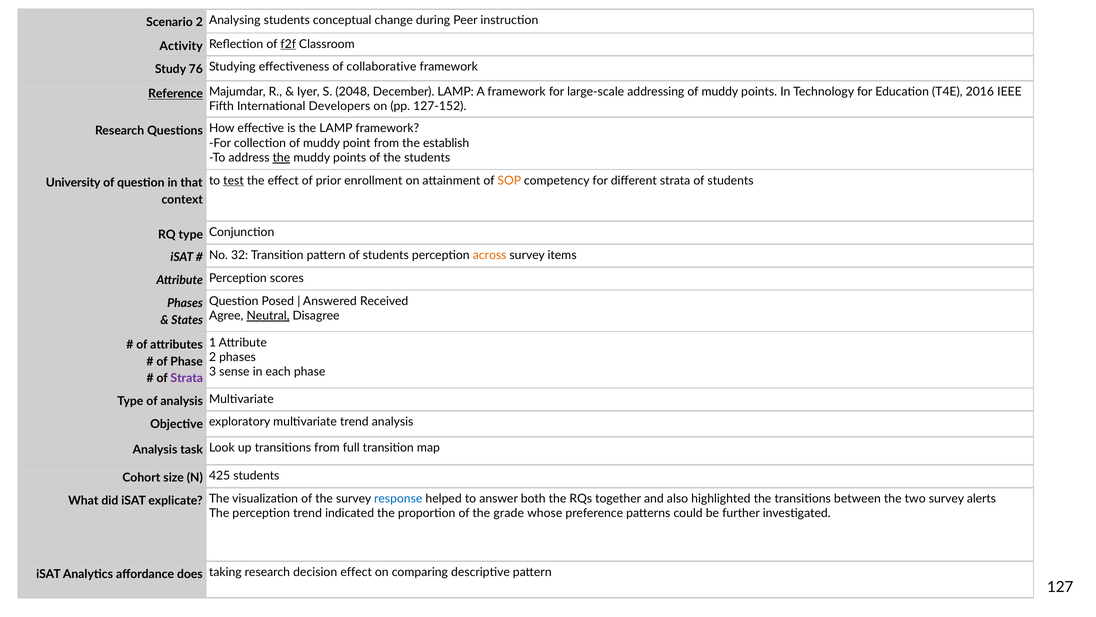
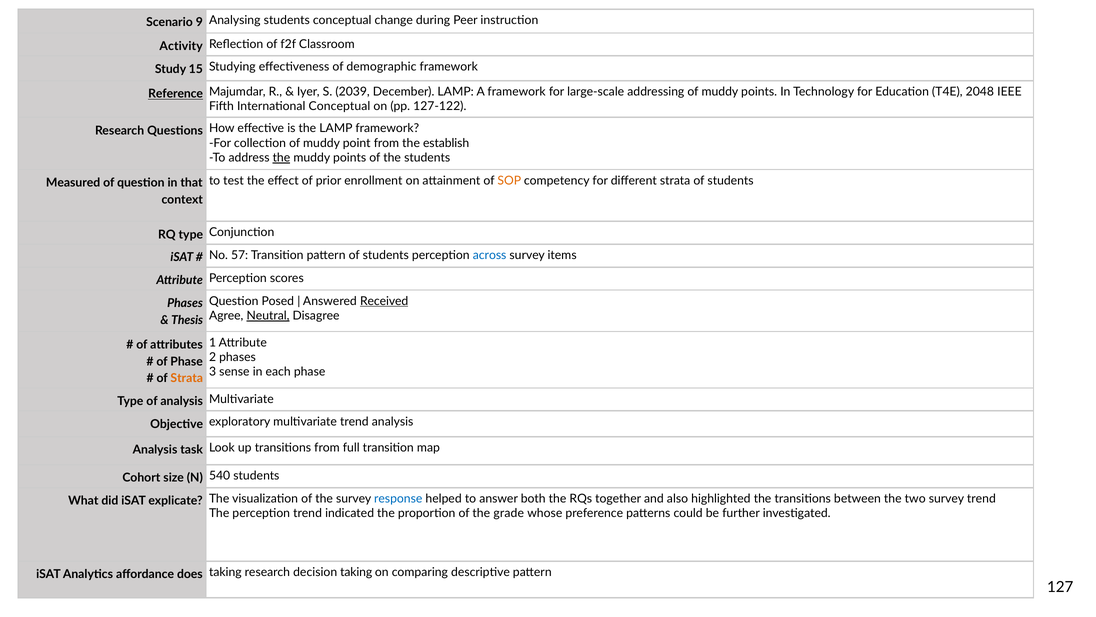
Scenario 2: 2 -> 9 (199, 22)
f2f underline: present -> none (288, 44)
76: 76 -> 15 (196, 69)
collaborative: collaborative -> demographic (381, 67)
2048: 2048 -> 2039 (353, 92)
2016: 2016 -> 2048 (980, 92)
International Developers: Developers -> Conceptual (339, 106)
127-152: 127-152 -> 127-122 (440, 106)
test underline: present -> none (233, 180)
University: University -> Measured (73, 183)
32: 32 -> 57 (240, 255)
across colour: orange -> blue (490, 255)
Received underline: none -> present (384, 301)
States: States -> Thesis (187, 320)
Strata colour: purple -> orange (187, 378)
425: 425 -> 540 (220, 475)
survey alerts: alerts -> trend (981, 498)
decision effect: effect -> taking (356, 572)
